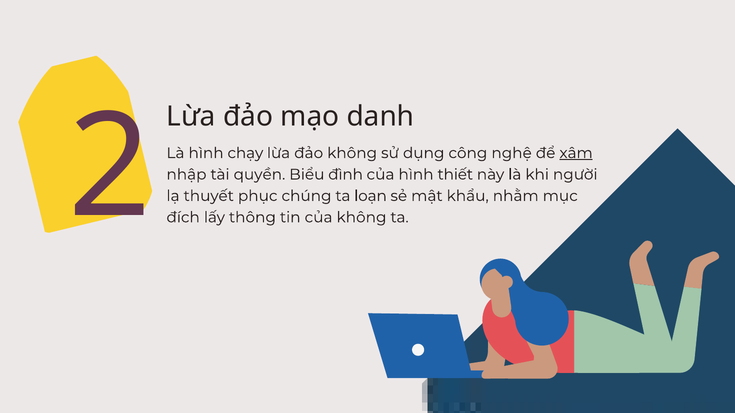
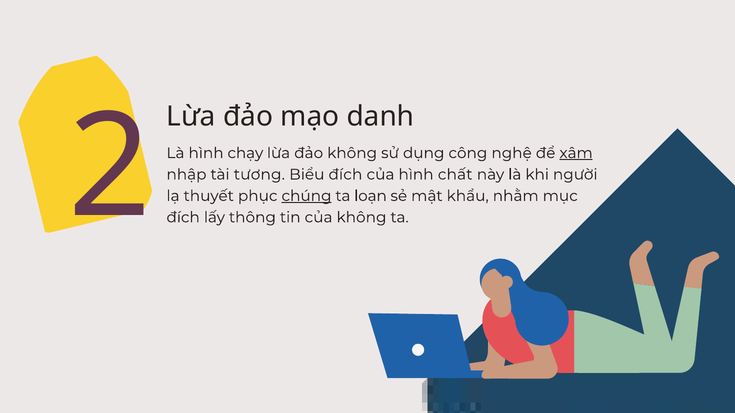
quyền: quyền -> tương (259, 175)
Biểu đình: đình -> đích (345, 175)
thiết: thiết -> chất (455, 175)
chúng underline: none -> present (307, 196)
